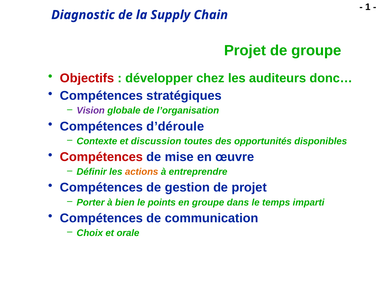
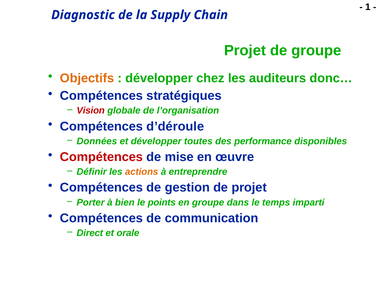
Objectifs colour: red -> orange (87, 78)
Vision colour: purple -> red (91, 111)
Contexte: Contexte -> Données (97, 141)
et discussion: discussion -> développer (156, 141)
opportunités: opportunités -> performance (263, 141)
Choix: Choix -> Direct (90, 233)
